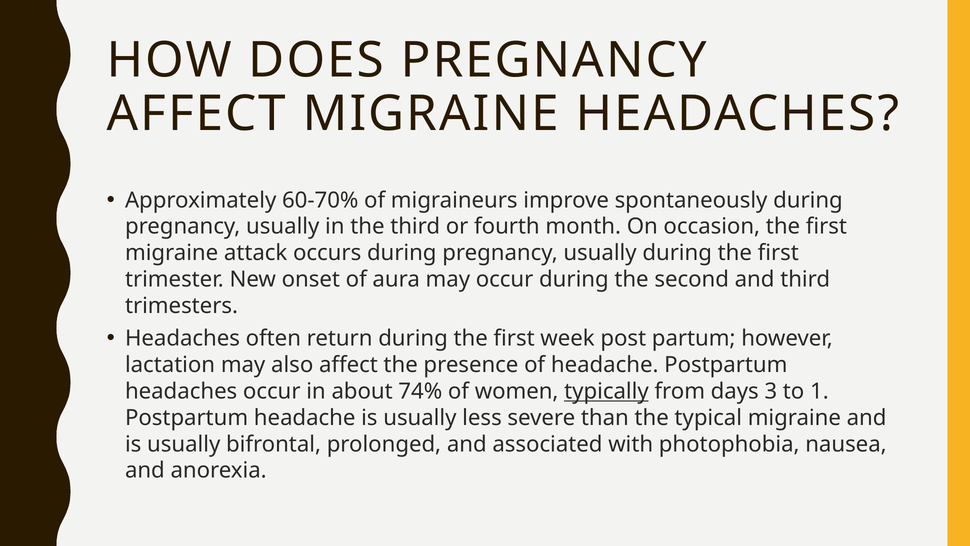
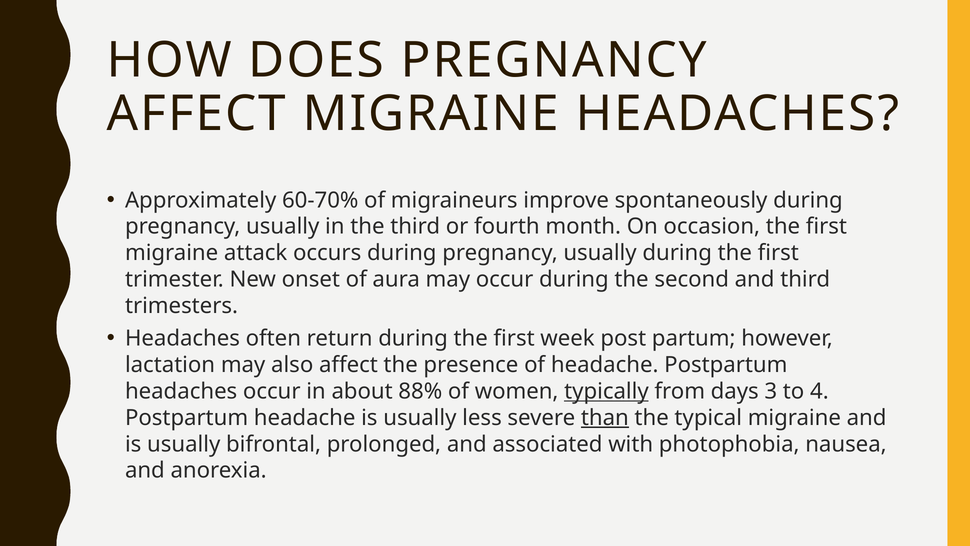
74%: 74% -> 88% (420, 391)
1: 1 -> 4 (819, 391)
than underline: none -> present (605, 418)
